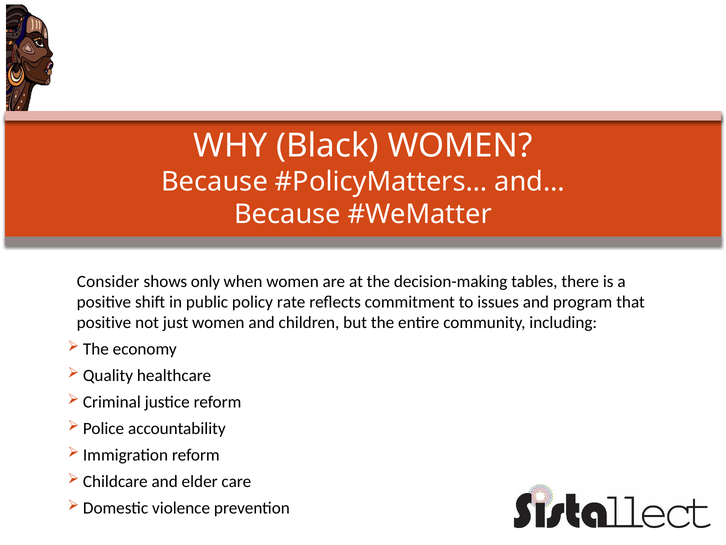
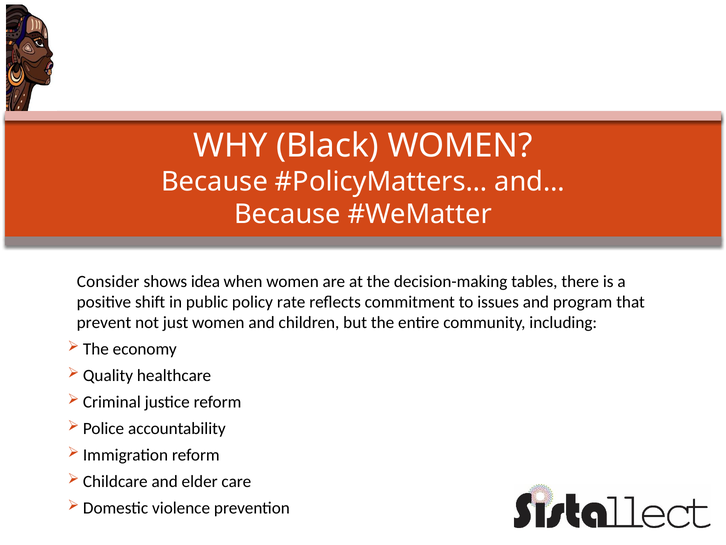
only: only -> idea (205, 281)
positive: positive -> prevent (104, 322)
